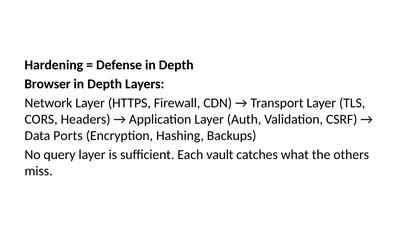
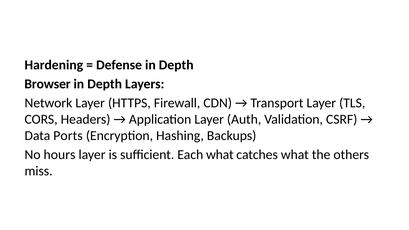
query: query -> hours (60, 155)
Each vault: vault -> what (220, 155)
